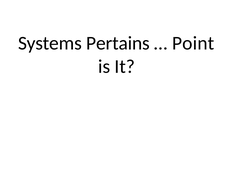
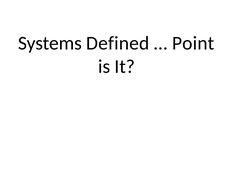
Pertains: Pertains -> Defined (118, 43)
